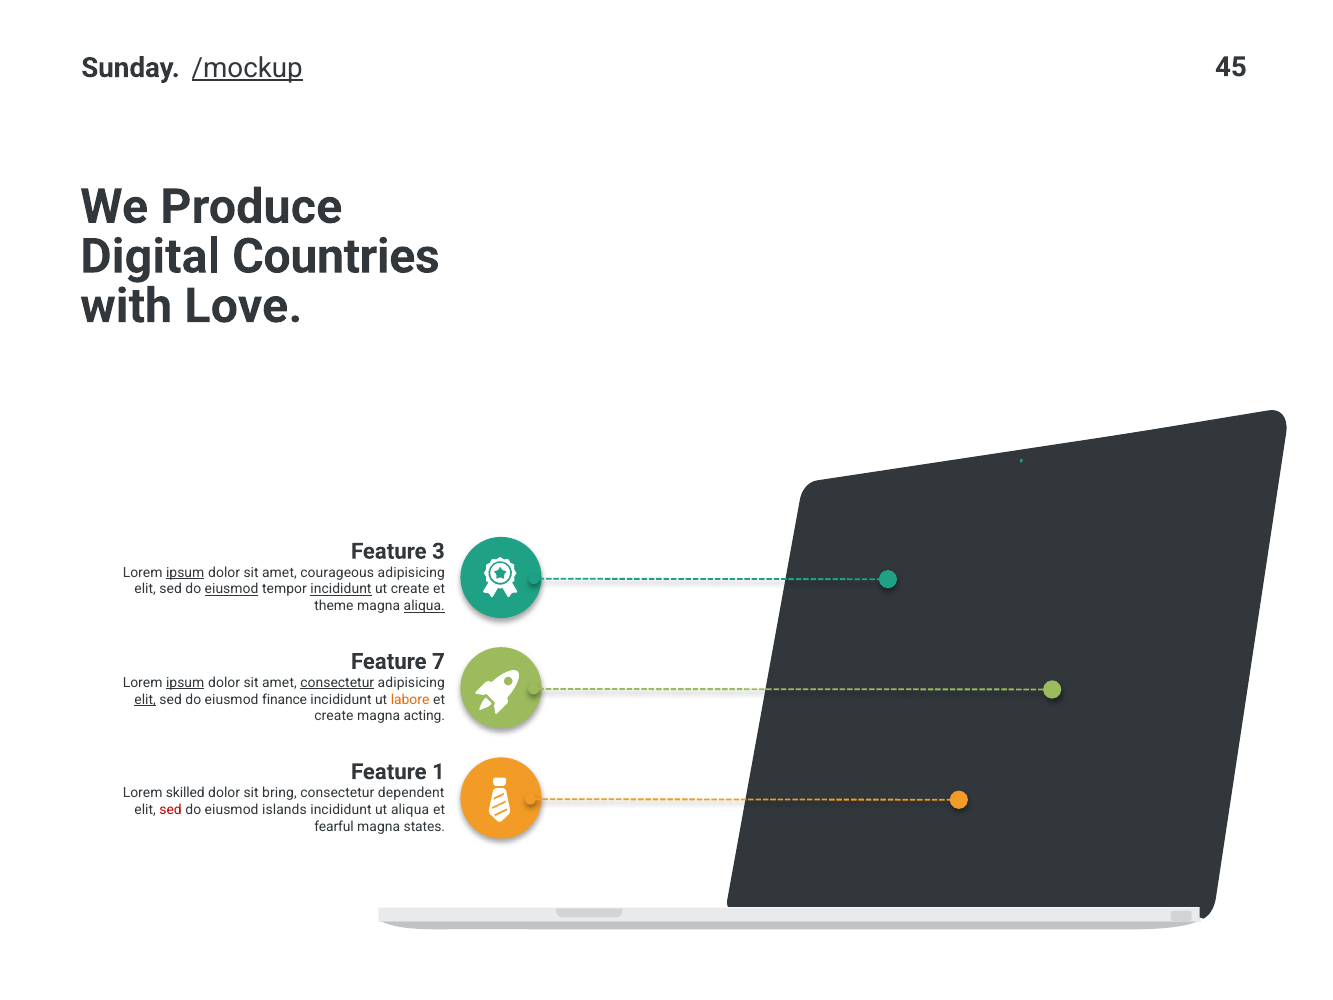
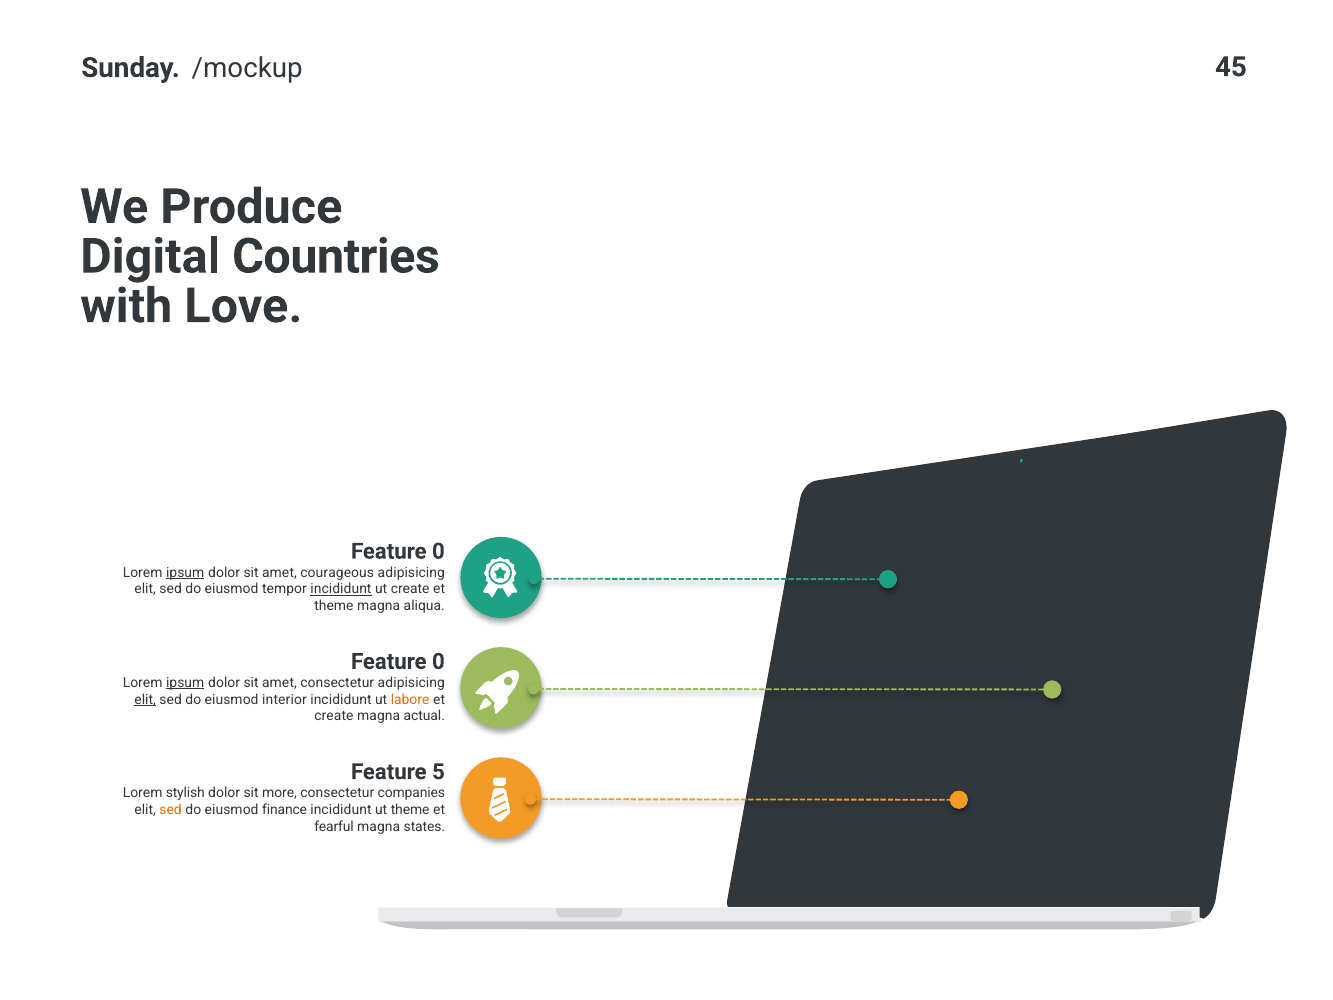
/mockup underline: present -> none (247, 68)
3: 3 -> 0 (438, 551)
eiusmod underline: present -> none (232, 589)
aliqua underline: present -> none (424, 606)
7: 7 -> 0 (438, 661)
consectetur underline: present -> none (337, 683)
finance: finance -> interior (284, 699)
acting: acting -> actual (424, 716)
1: 1 -> 5 (438, 772)
skilled: skilled -> stylish (185, 793)
bring: bring -> more (280, 793)
dependent: dependent -> companies (411, 793)
sed colour: red -> orange (171, 810)
islands: islands -> finance (285, 810)
ut aliqua: aliqua -> theme (410, 810)
